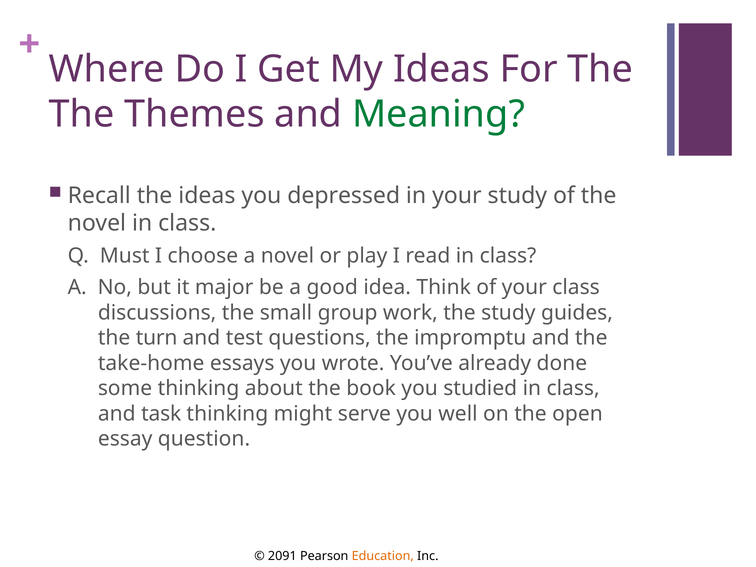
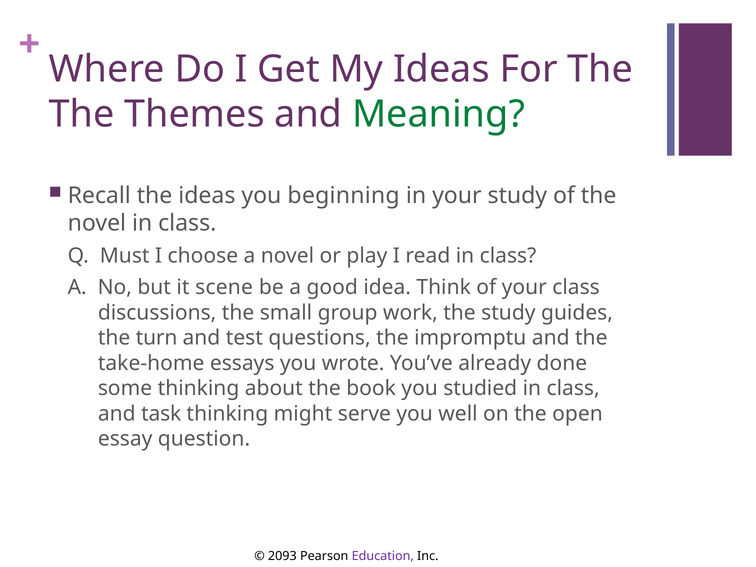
depressed: depressed -> beginning (344, 196)
major: major -> scene (224, 288)
2091: 2091 -> 2093 (282, 556)
Education colour: orange -> purple (383, 556)
